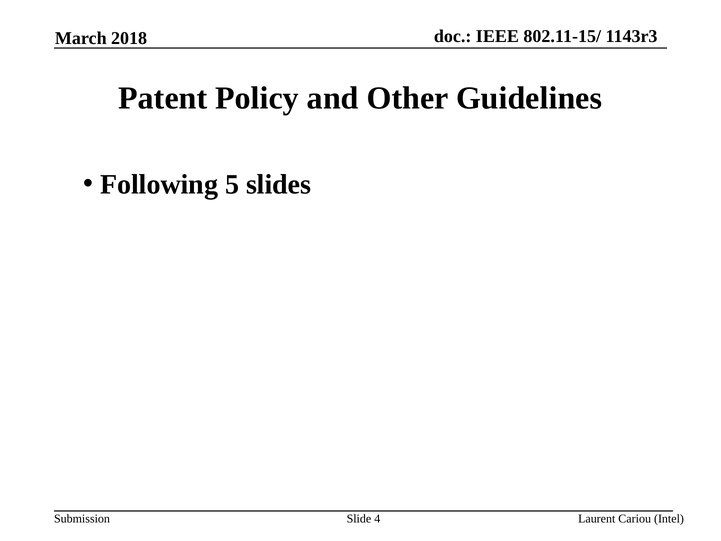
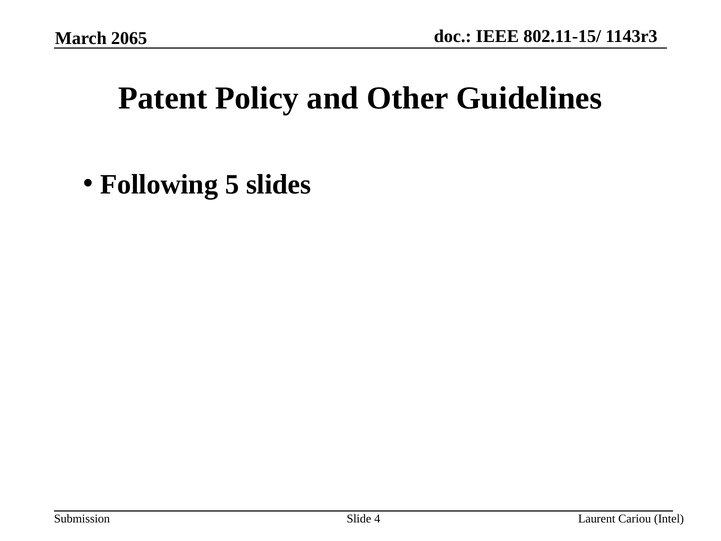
2018: 2018 -> 2065 (129, 38)
